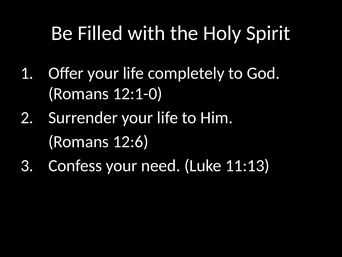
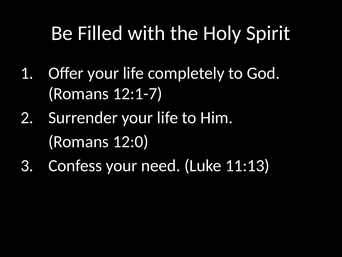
12:1-0: 12:1-0 -> 12:1-7 (138, 94)
12:6: 12:6 -> 12:0 (131, 141)
